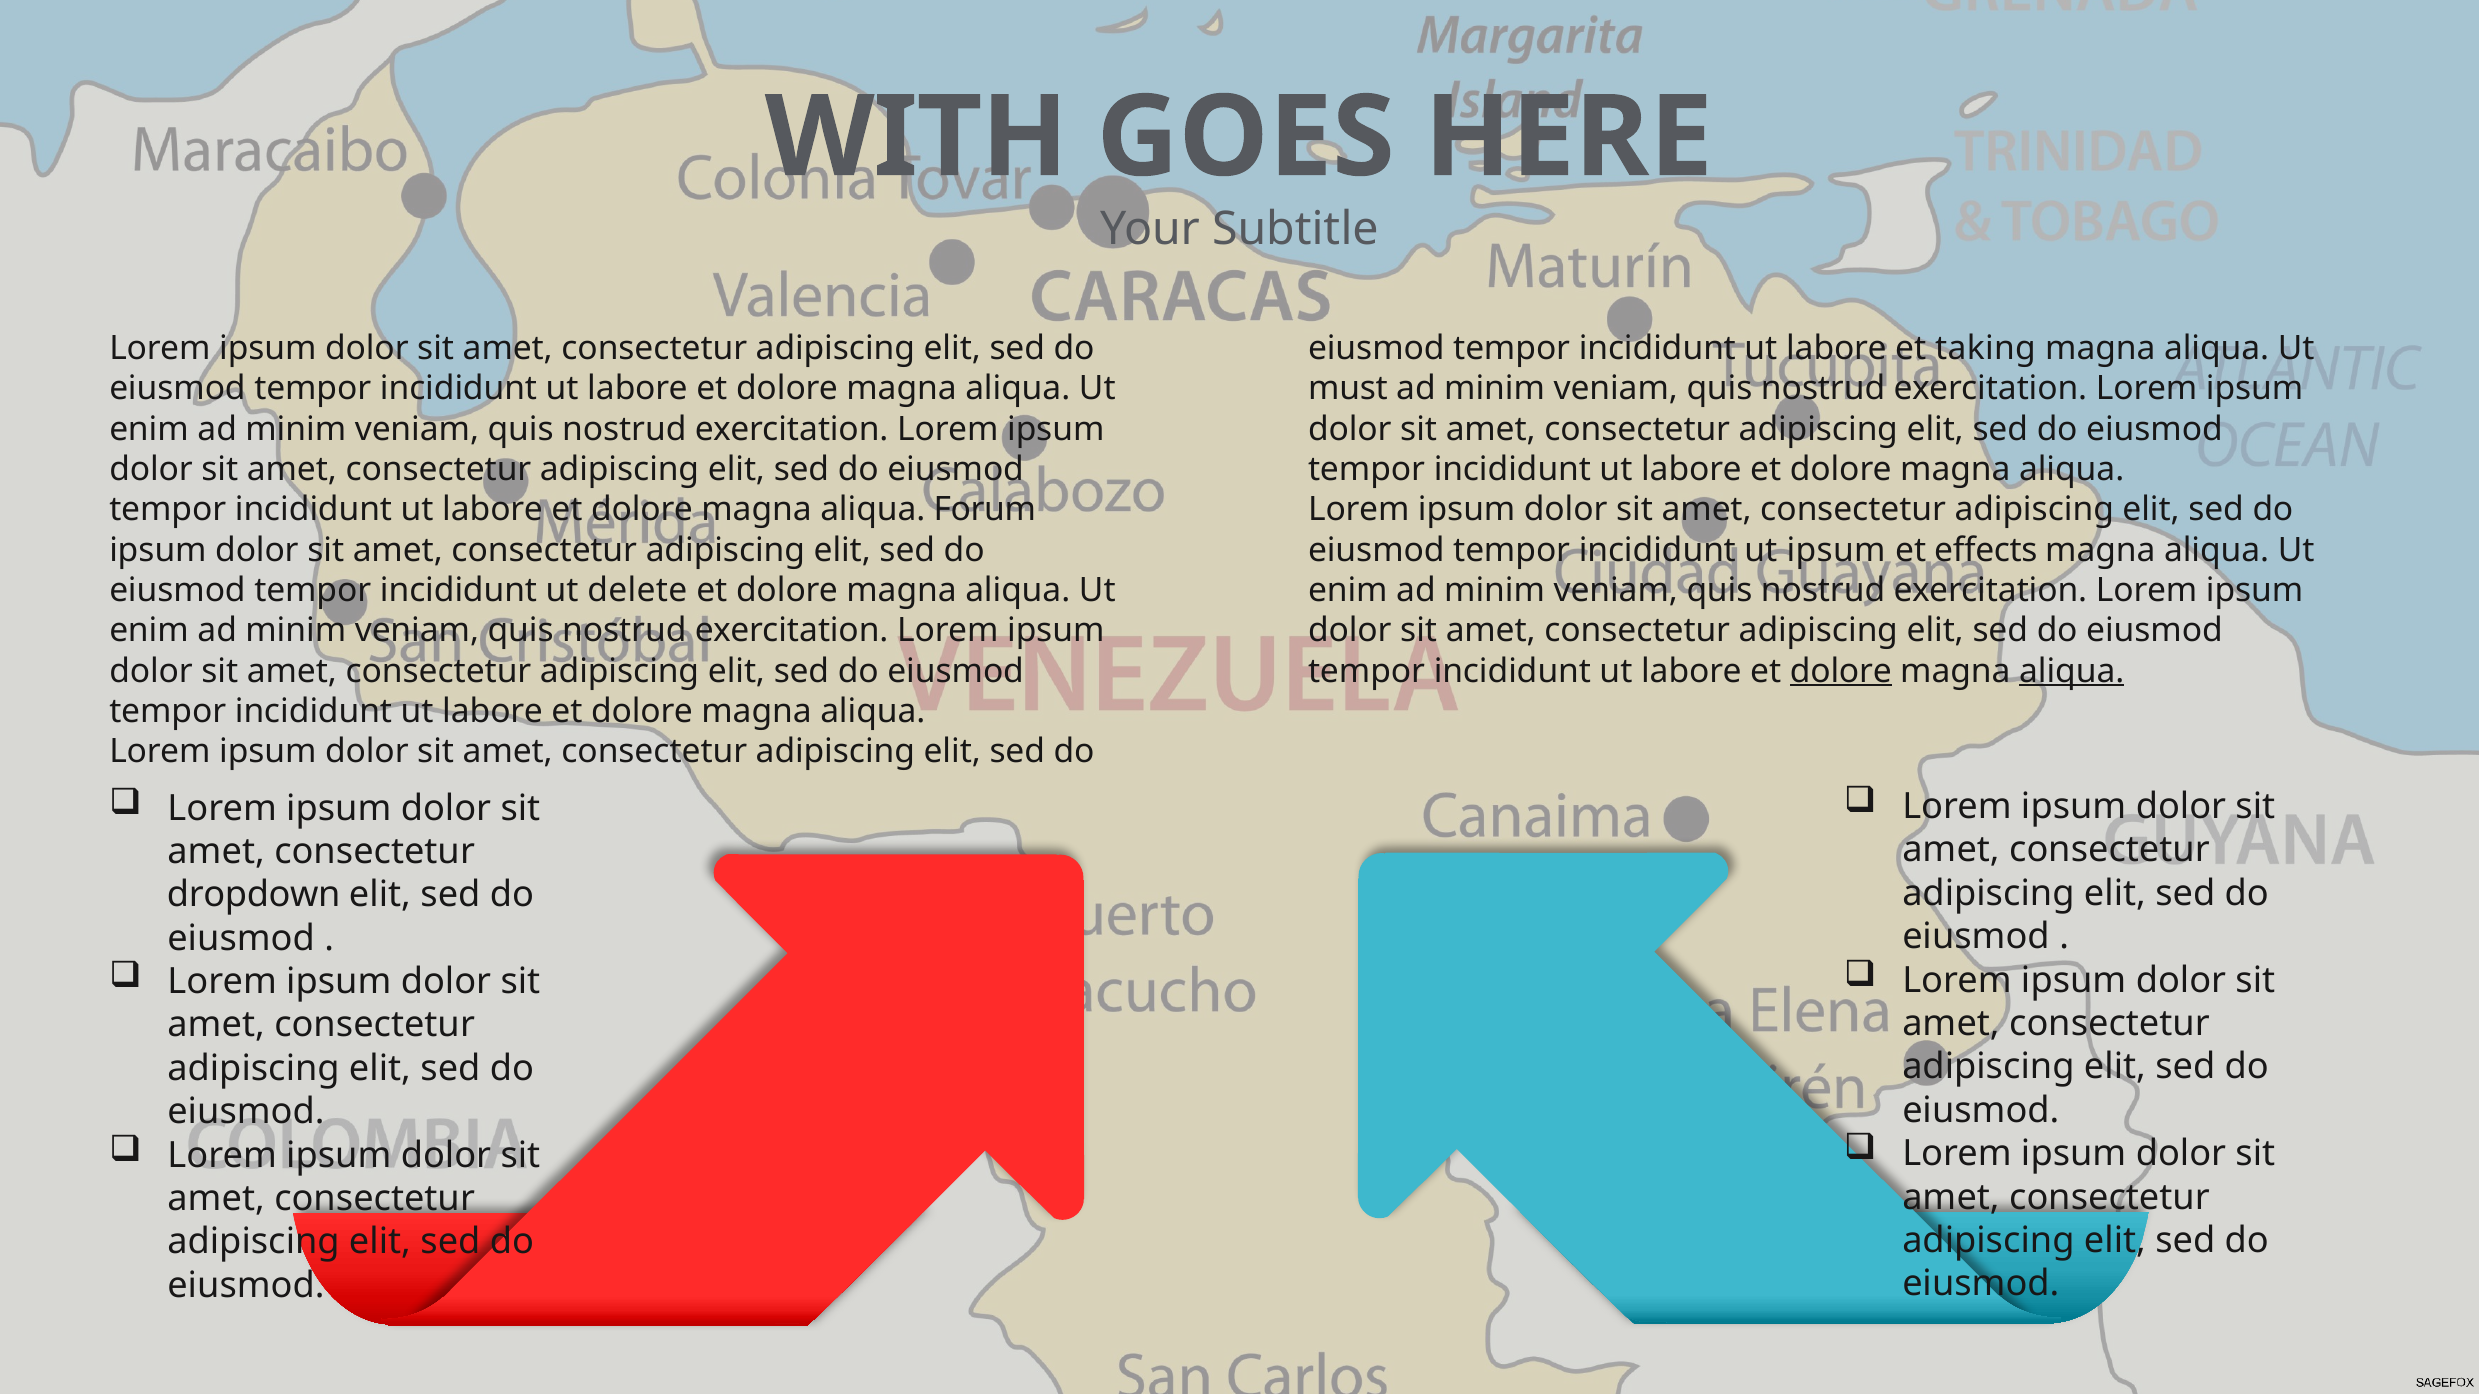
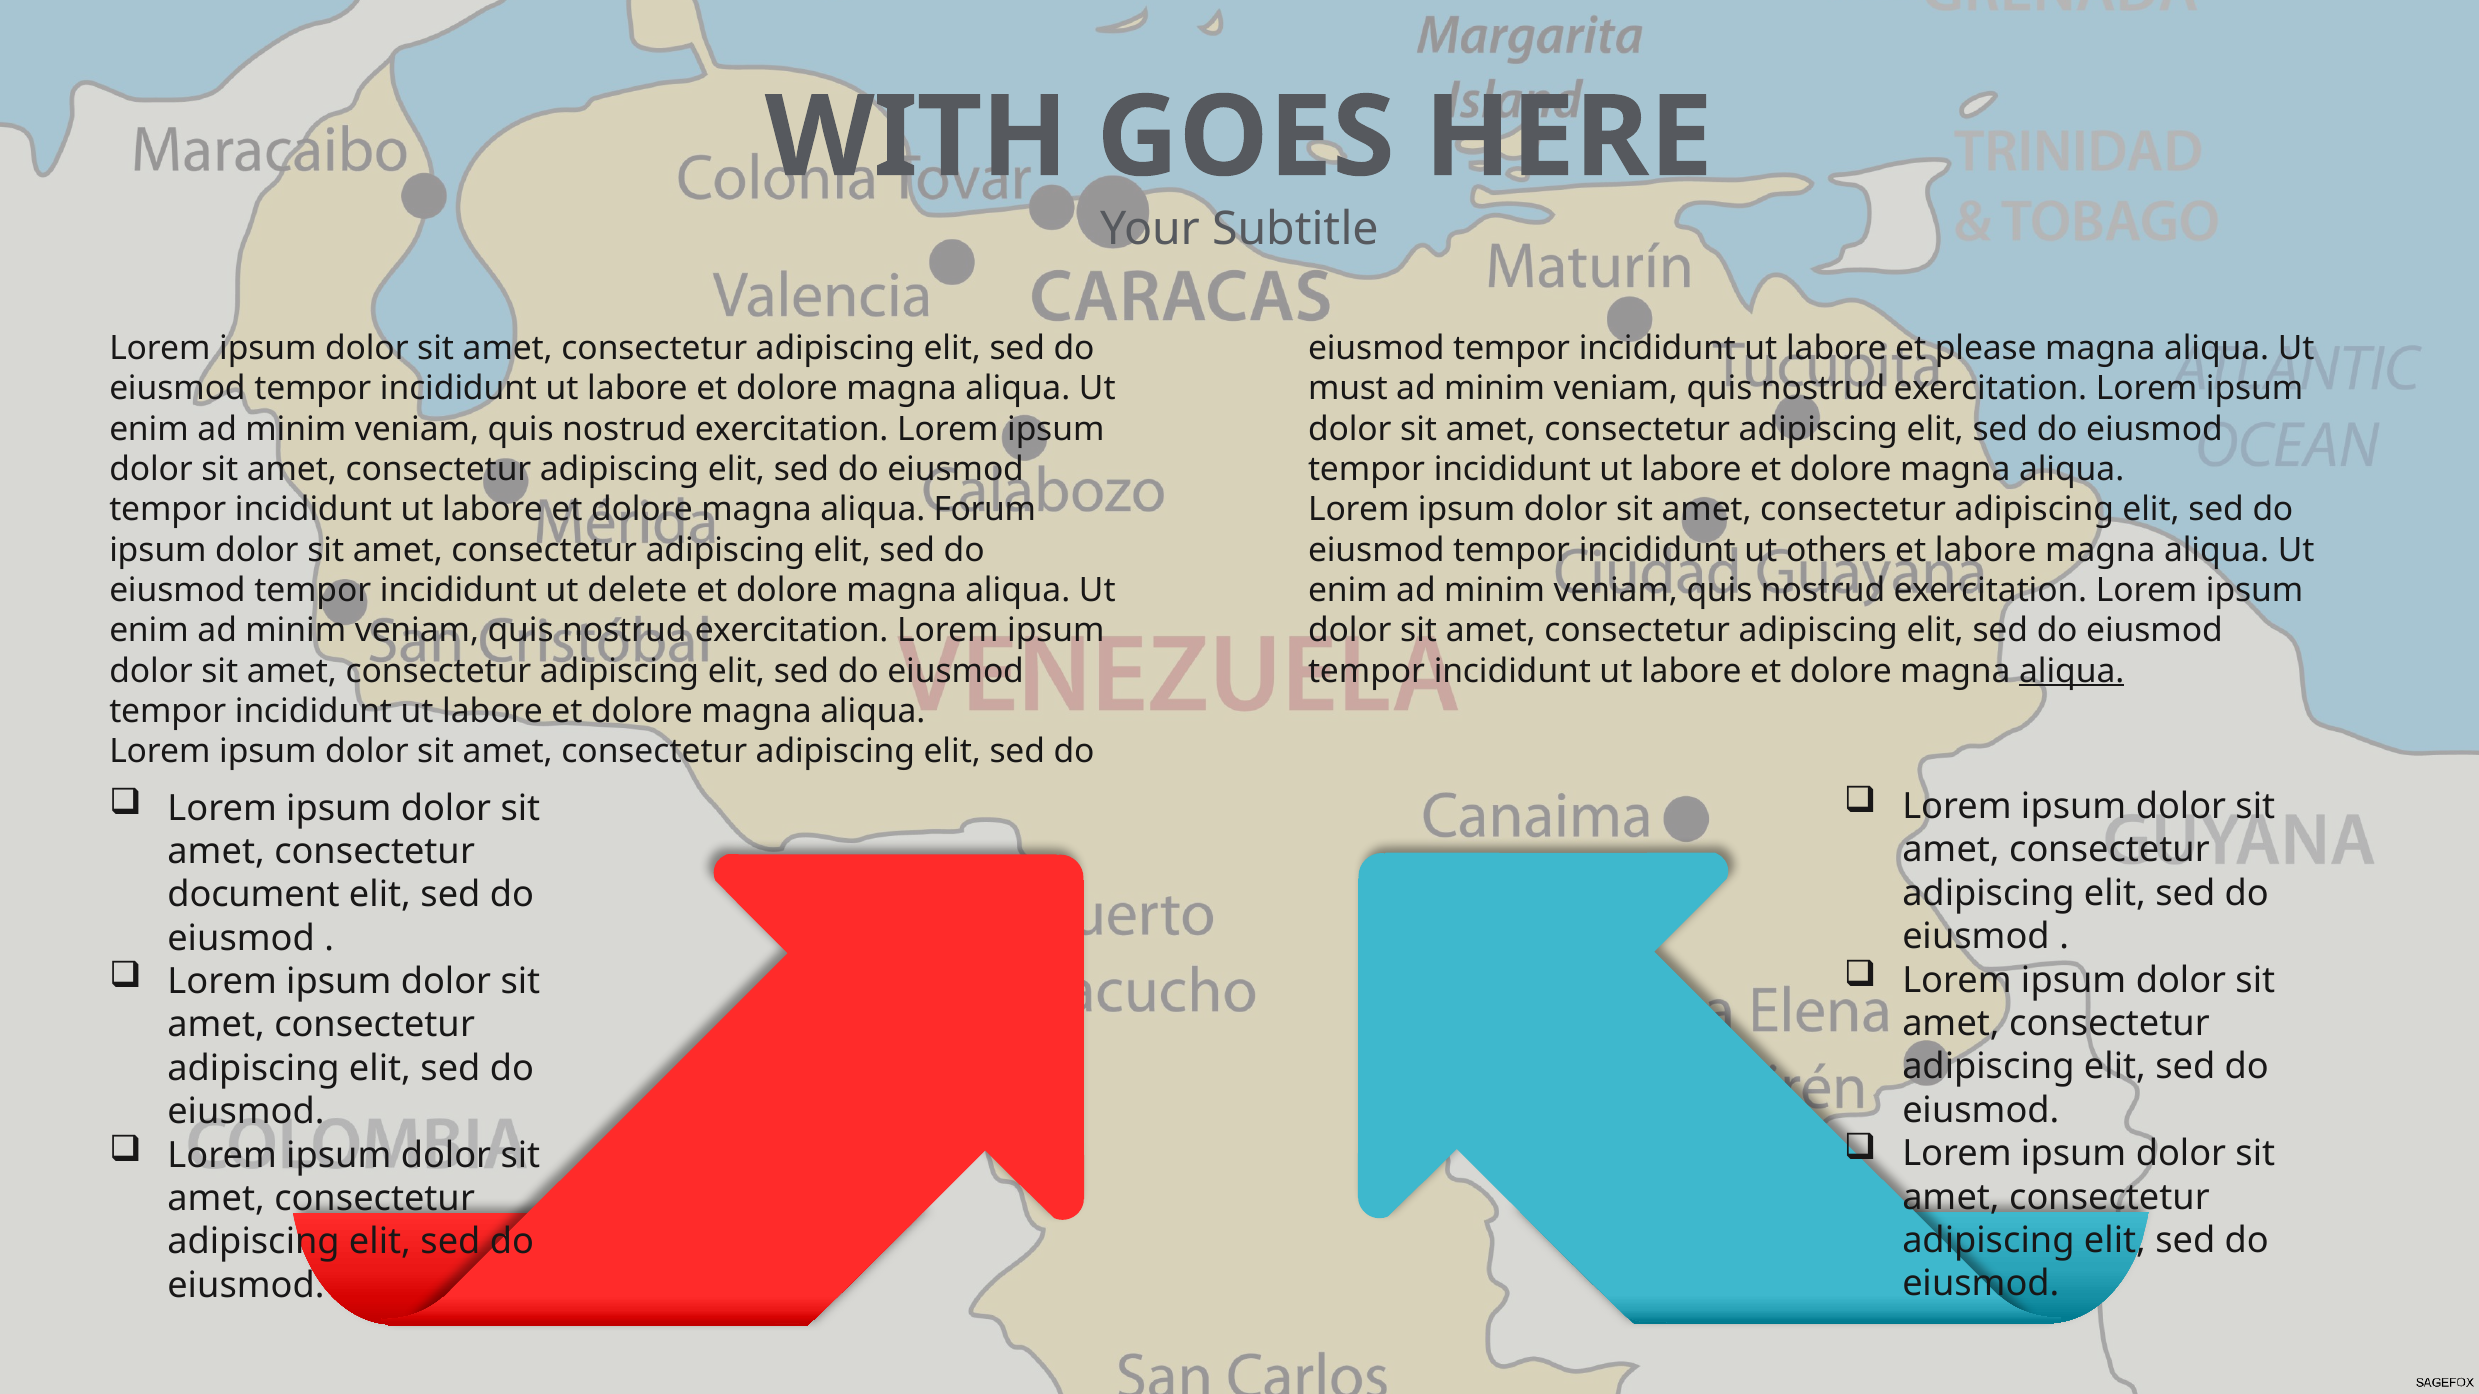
taking: taking -> please (1986, 349)
ut ipsum: ipsum -> others (1836, 550)
et effects: effects -> labore (1986, 550)
dolore underline: present -> none (1841, 671)
dropdown: dropdown -> document (254, 895)
